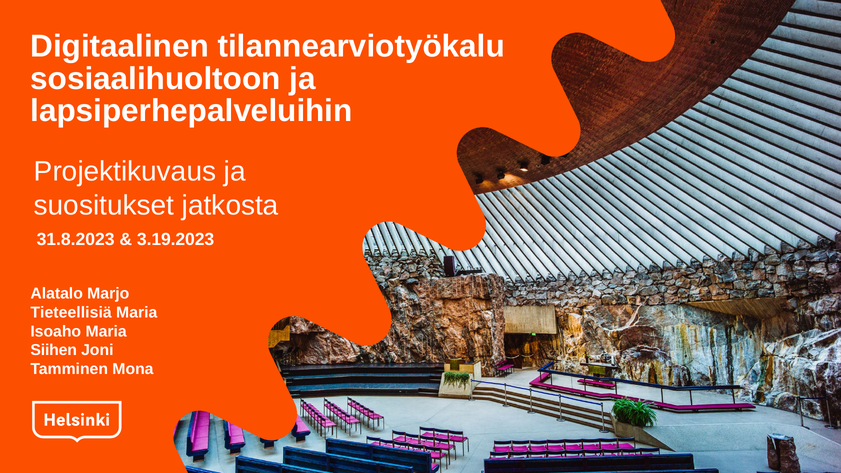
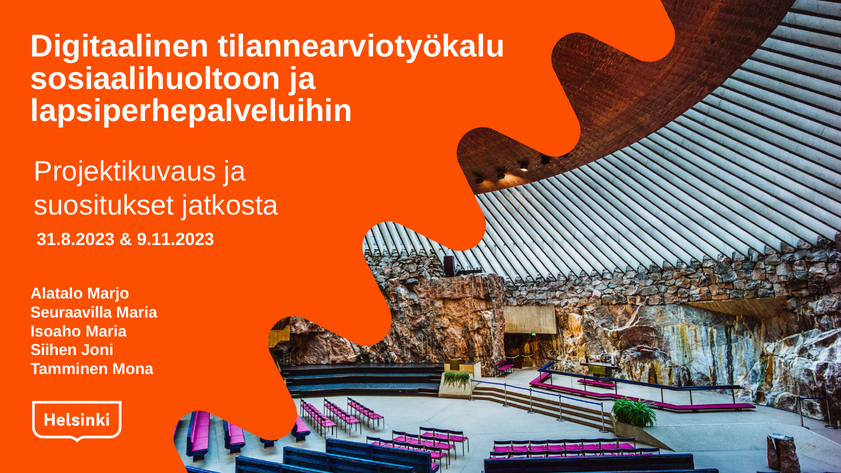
3.19.2023: 3.19.2023 -> 9.11.2023 (176, 239)
Tieteellisiä: Tieteellisiä -> Seuraavilla (71, 312)
